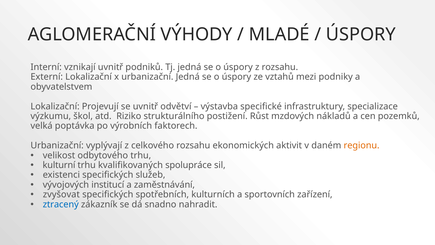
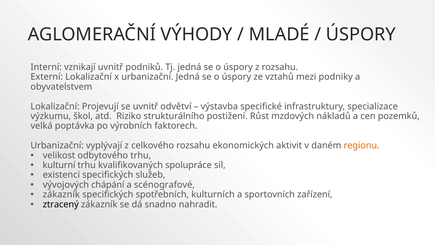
institucí: institucí -> chápání (108, 185)
zaměstnávání: zaměstnávání -> scénografové (164, 185)
zvyšovat: zvyšovat -> zákazník (61, 194)
ztracený colour: blue -> black (61, 204)
